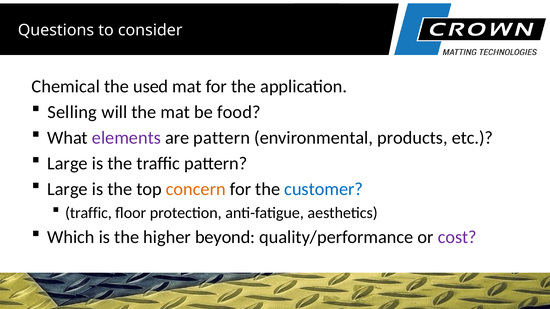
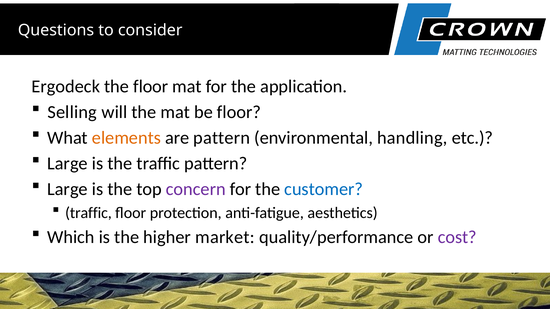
Chemical: Chemical -> Ergodeck (66, 87)
the used: used -> floor (151, 87)
be food: food -> floor (239, 112)
elements colour: purple -> orange (126, 138)
products: products -> handling (412, 138)
concern colour: orange -> purple (196, 189)
beyond: beyond -> market (225, 237)
